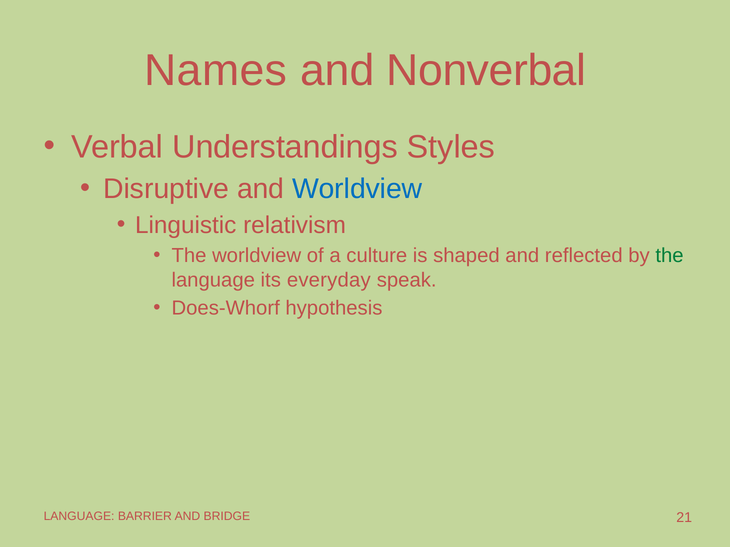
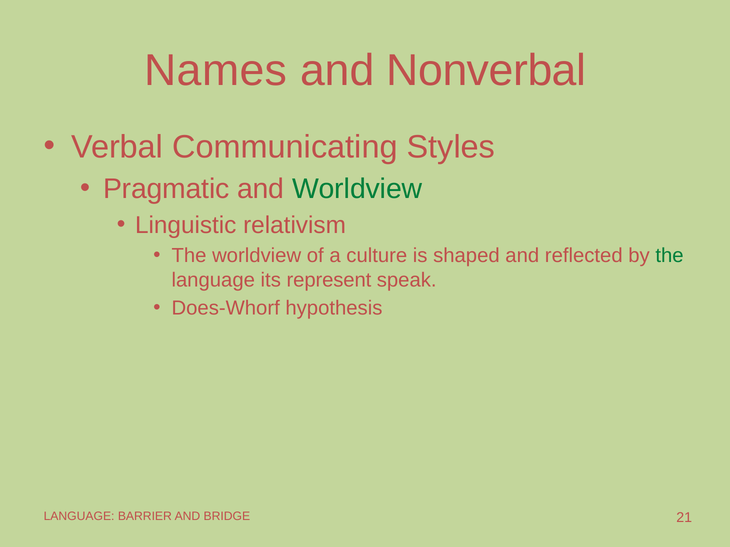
Understandings: Understandings -> Communicating (285, 147)
Disruptive: Disruptive -> Pragmatic (166, 189)
Worldview colour: blue -> green (357, 189)
everyday: everyday -> represent (329, 280)
